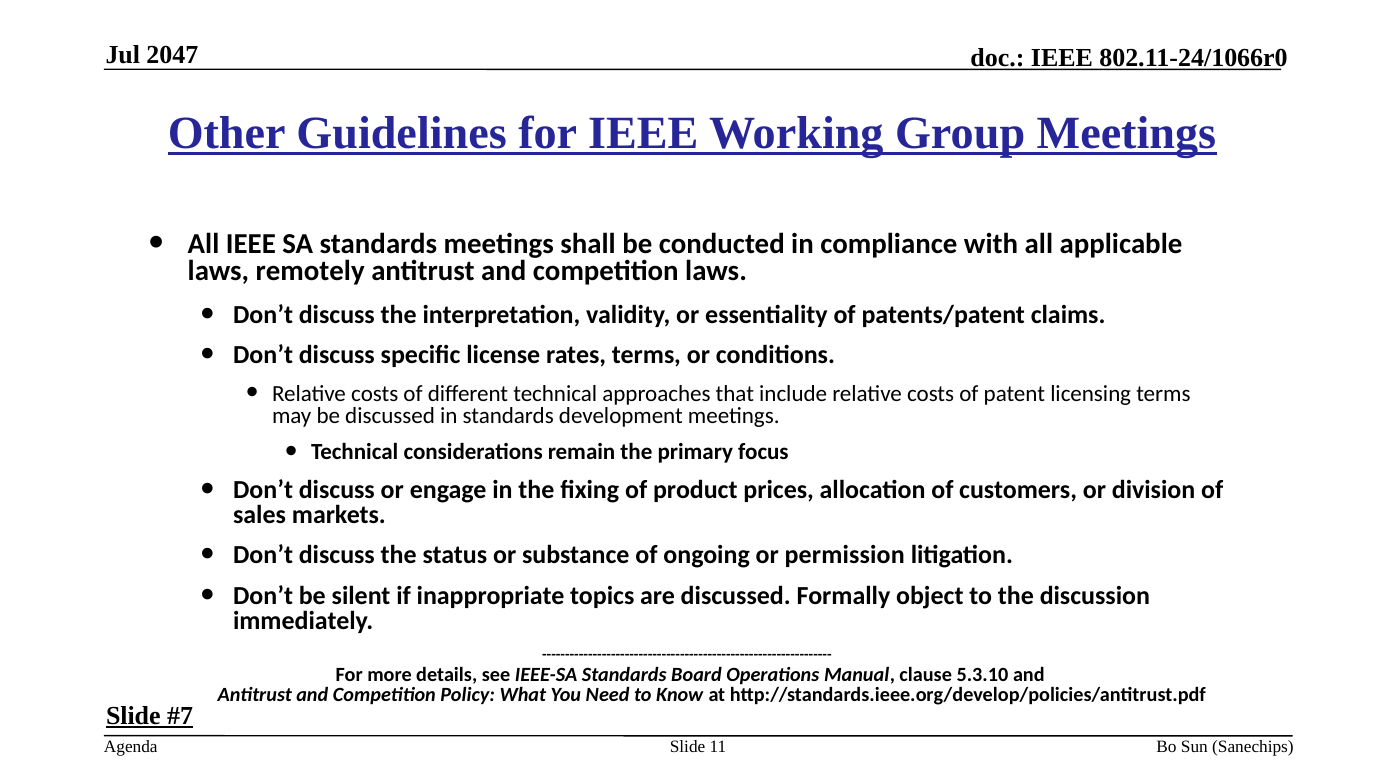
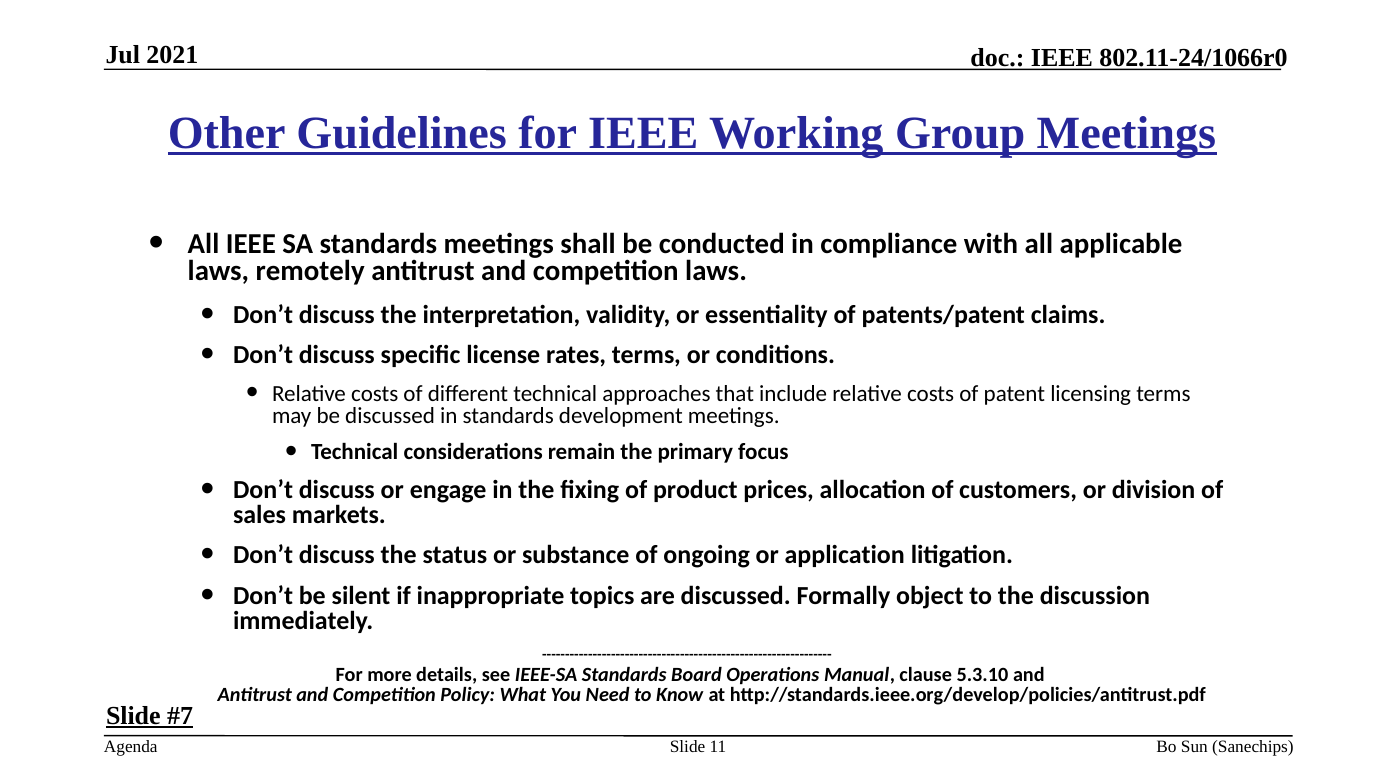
2047: 2047 -> 2021 (172, 55)
permission: permission -> application (845, 555)
